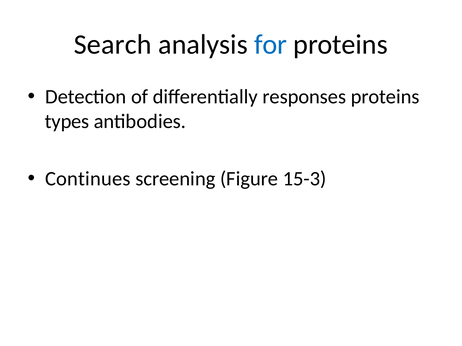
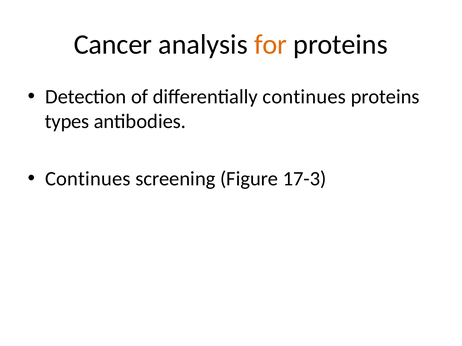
Search: Search -> Cancer (113, 45)
for colour: blue -> orange (271, 45)
differentially responses: responses -> continues (304, 97)
15-3: 15-3 -> 17-3 (305, 179)
